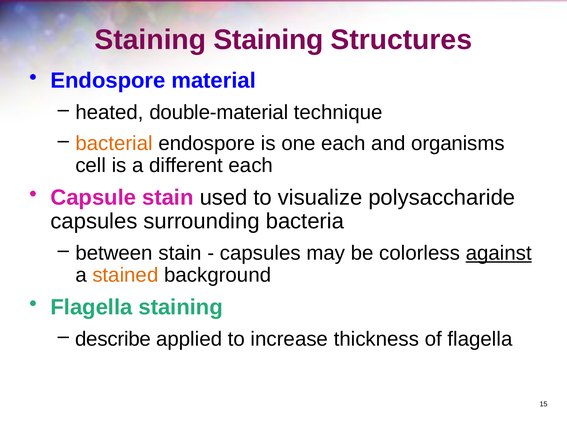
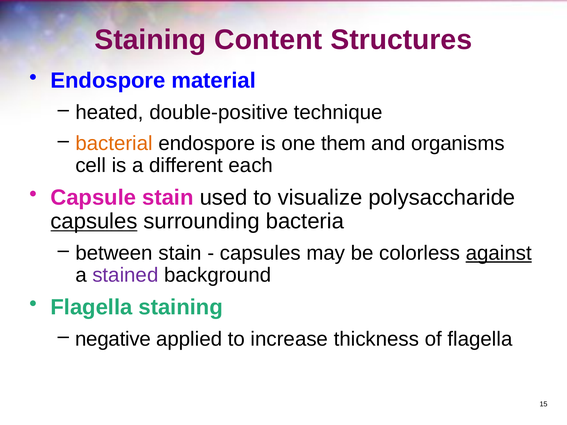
Staining Staining: Staining -> Content (268, 40)
double-material: double-material -> double-positive (219, 113)
one each: each -> them (343, 143)
capsules underline: none -> present (94, 221)
stained colour: orange -> purple (125, 275)
describe: describe -> negative (113, 339)
